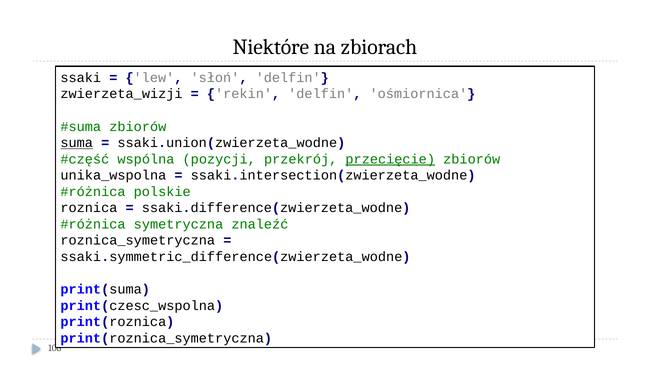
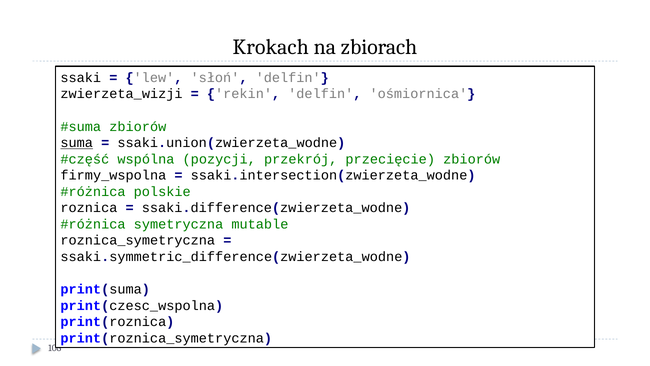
Niektóre: Niektóre -> Krokach (271, 47)
przecięcie underline: present -> none (390, 159)
unika_wspolna: unika_wspolna -> firmy_wspolna (113, 175)
znaleźć: znaleźć -> mutable (260, 224)
